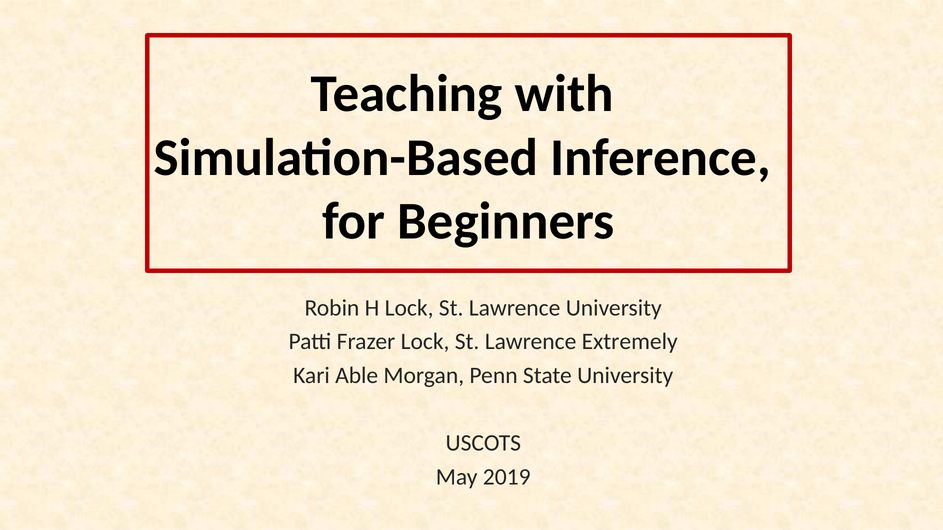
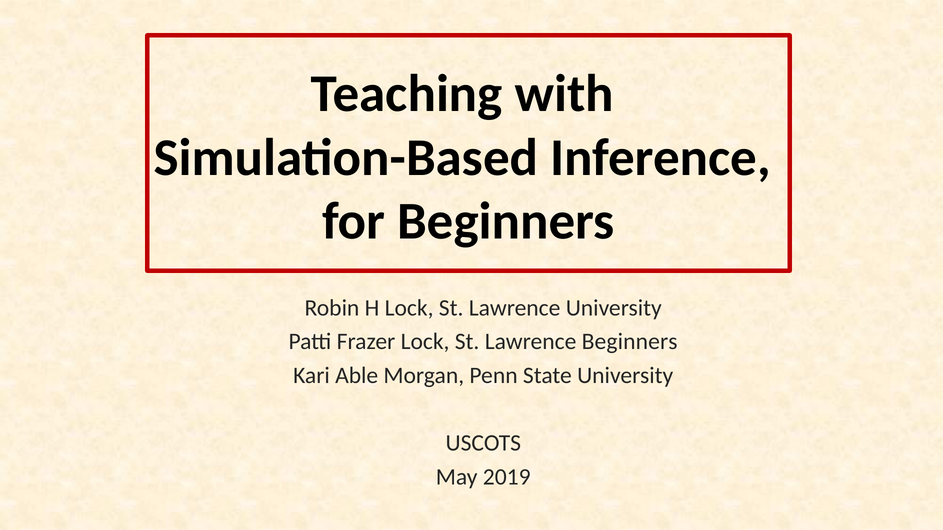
Lawrence Extremely: Extremely -> Beginners (630, 342)
